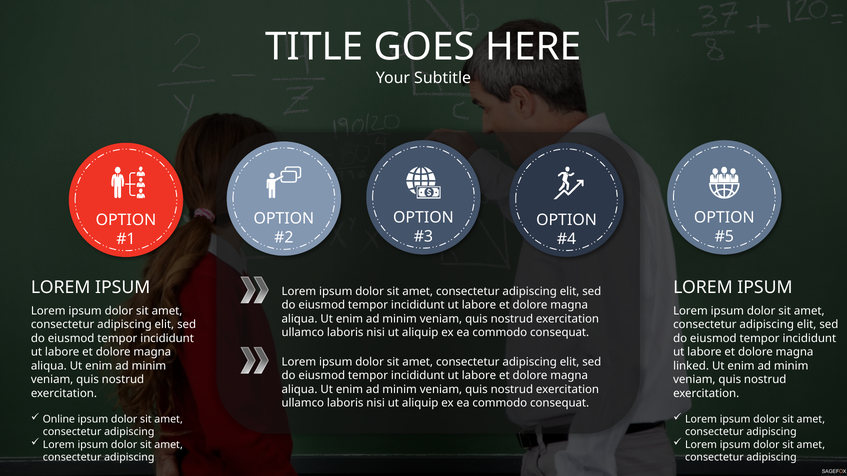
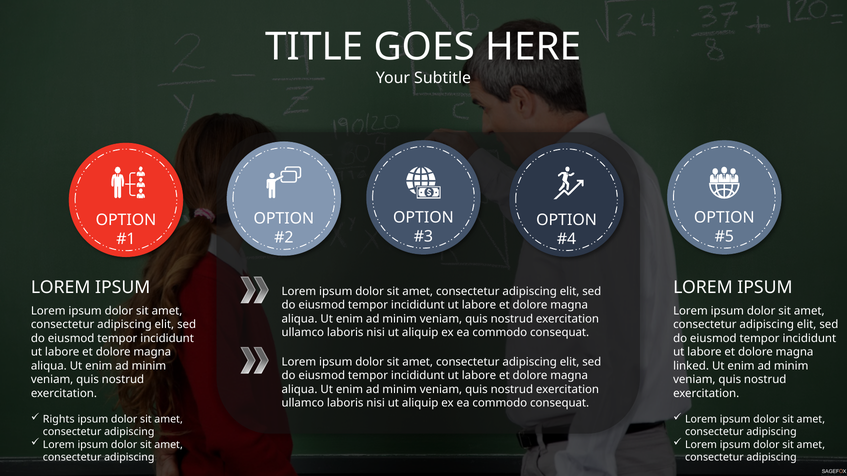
Online: Online -> Rights (59, 420)
